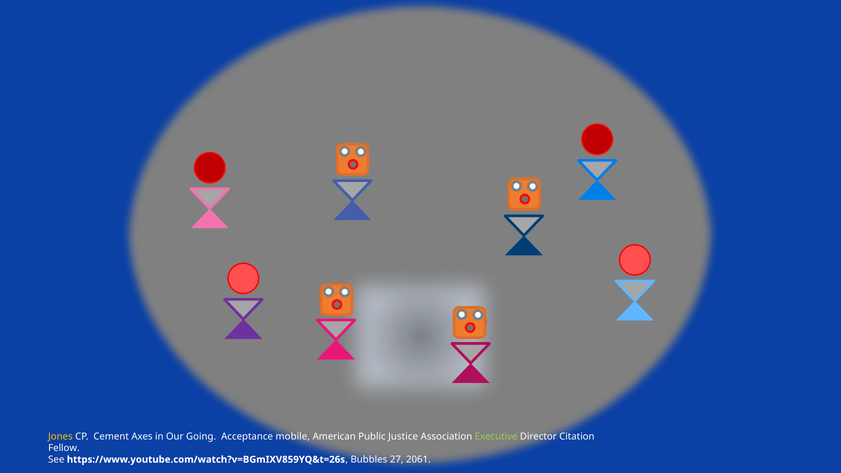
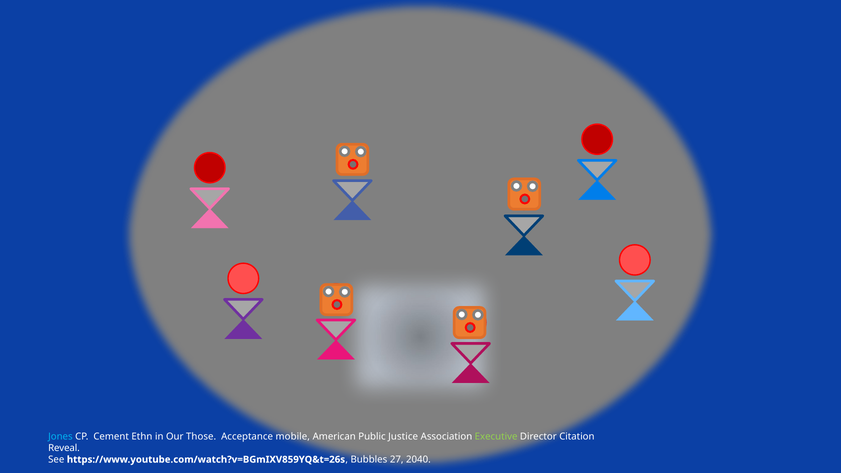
Jones colour: yellow -> light blue (60, 436)
Axes: Axes -> Ethn (142, 436)
Going: Going -> Those (201, 436)
Fellow: Fellow -> Reveal (64, 448)
2061: 2061 -> 2040 (418, 460)
